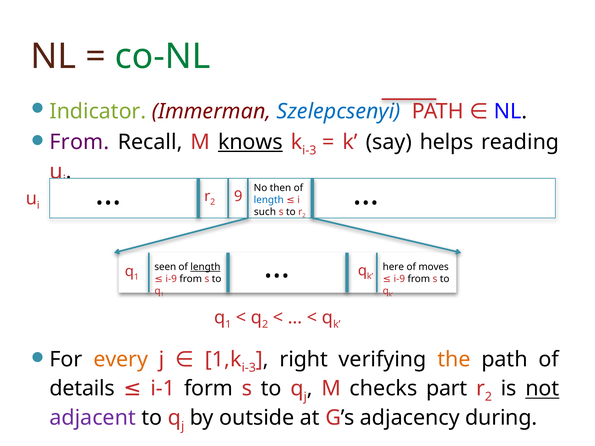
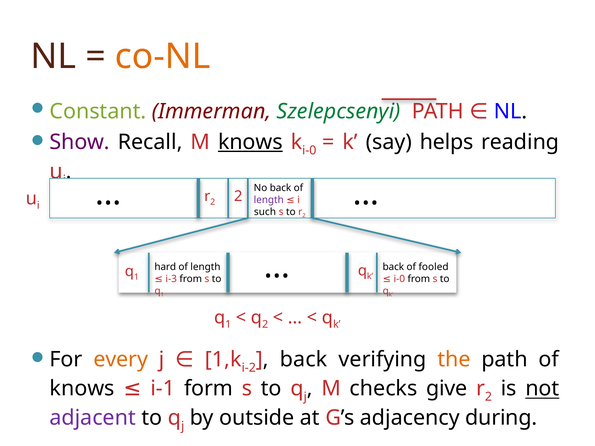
co-NL colour: green -> orange (163, 57)
Indicator: Indicator -> Constant (98, 112)
Szelepcsenyi colour: blue -> green (339, 112)
From: From -> Show (80, 142)
k i-3: i-3 -> i-0 (309, 151)
No then: then -> back (281, 188)
9: 9 -> 2 (238, 196)
length colour: blue -> purple (269, 200)
seen: seen -> hard (165, 267)
length underline: present -> none (205, 267)
here: here -> back (393, 267)
moves: moves -> fooled (434, 267)
i-9: i-9 -> i-3 (171, 279)
i-9: i-9 -> i-0 (399, 279)
i-3: i-3 -> i-2 (249, 368)
right: right -> back (304, 359)
part: part -> give (447, 389)
details: details -> knows (82, 389)
